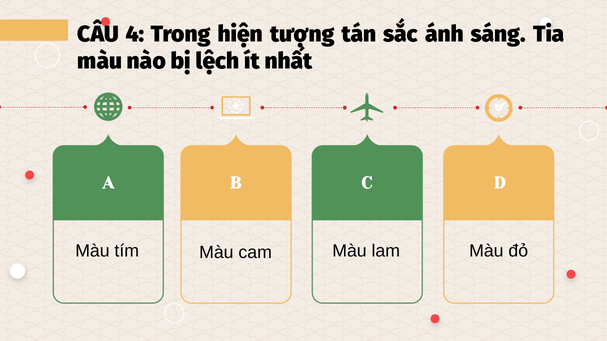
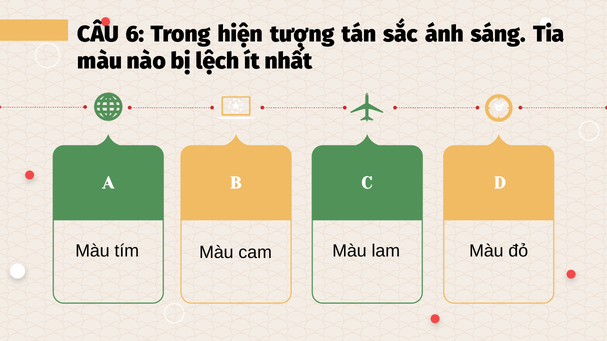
4: 4 -> 6 (135, 34)
